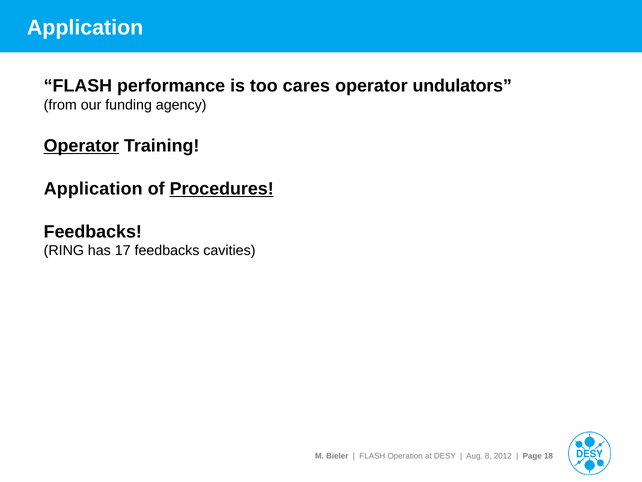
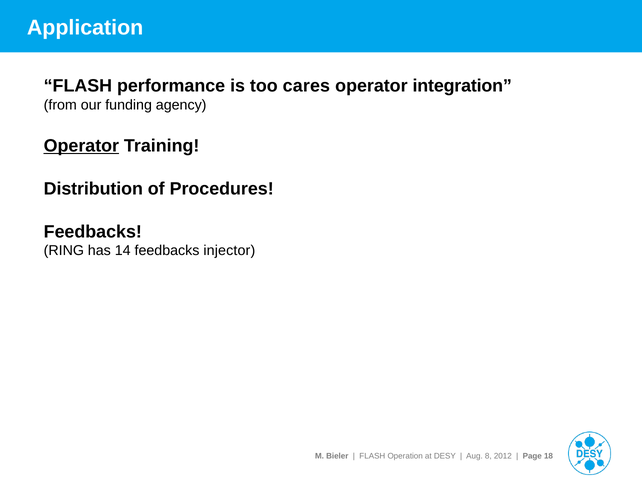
undulators: undulators -> integration (462, 86)
Application: Application -> Distribution (93, 189)
Procedures underline: present -> none (222, 189)
17: 17 -> 14 (123, 250)
cavities: cavities -> injector (229, 250)
